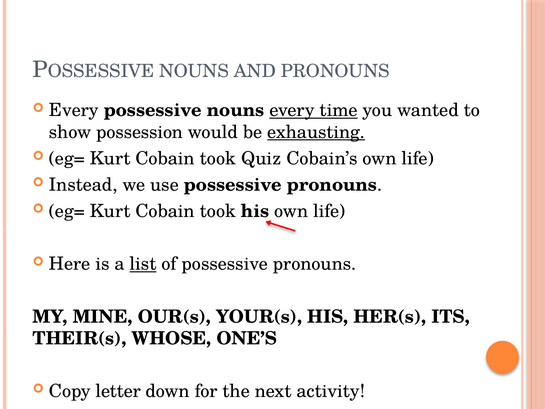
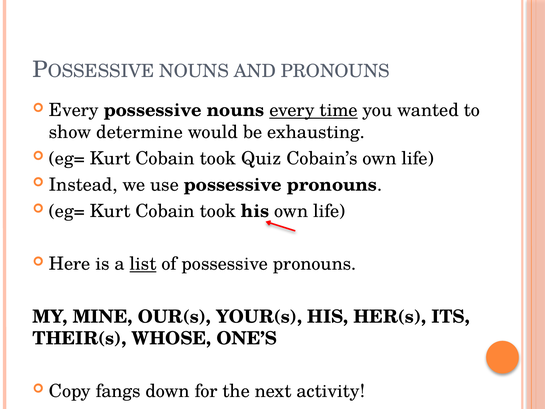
possession: possession -> determine (140, 132)
exhausting underline: present -> none (316, 132)
letter: letter -> fangs (118, 391)
